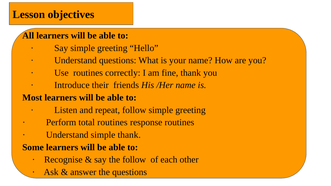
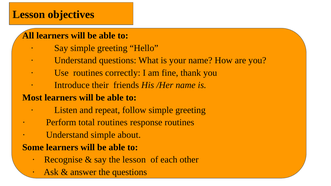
simple thank: thank -> about (129, 135)
the follow: follow -> lesson (134, 160)
